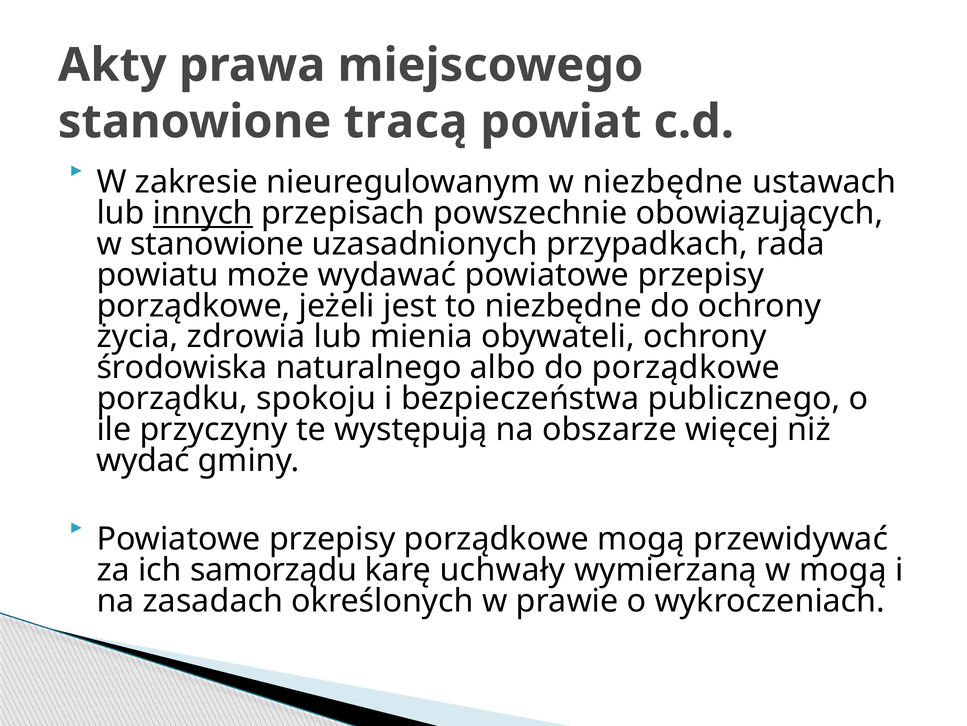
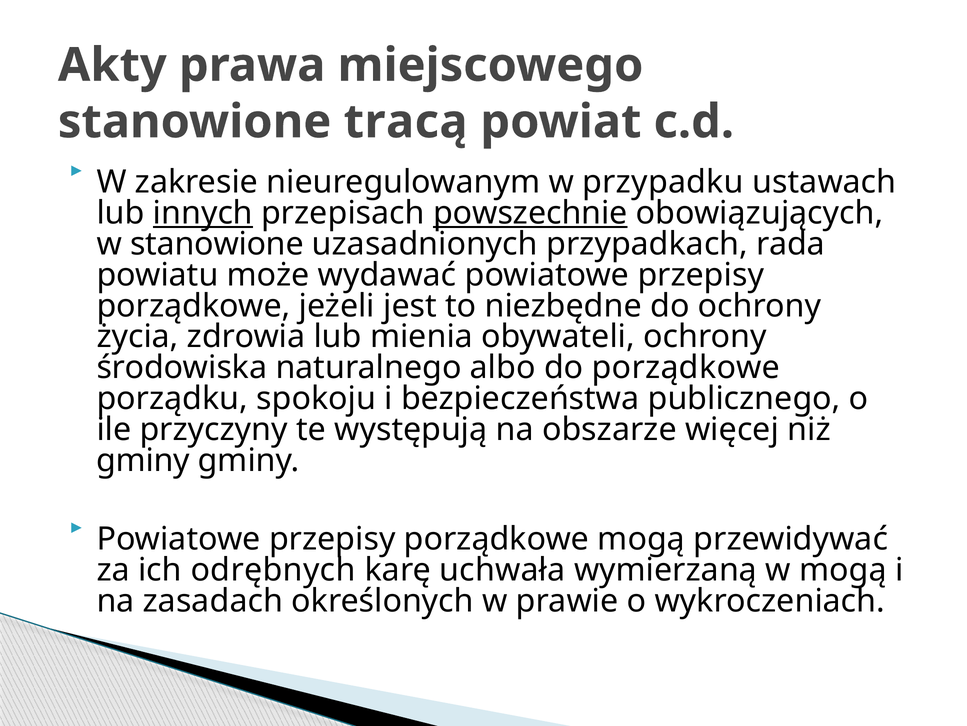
w niezbędne: niezbędne -> przypadku (663, 182)
powszechnie underline: none -> present (530, 213)
wydać: wydać -> gminy (143, 460)
samorządu: samorządu -> odrębnych (273, 569)
uchwały: uchwały -> uchwała (502, 569)
